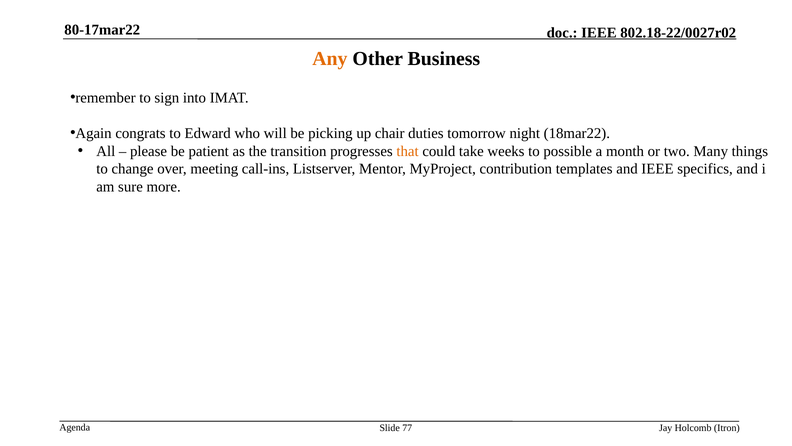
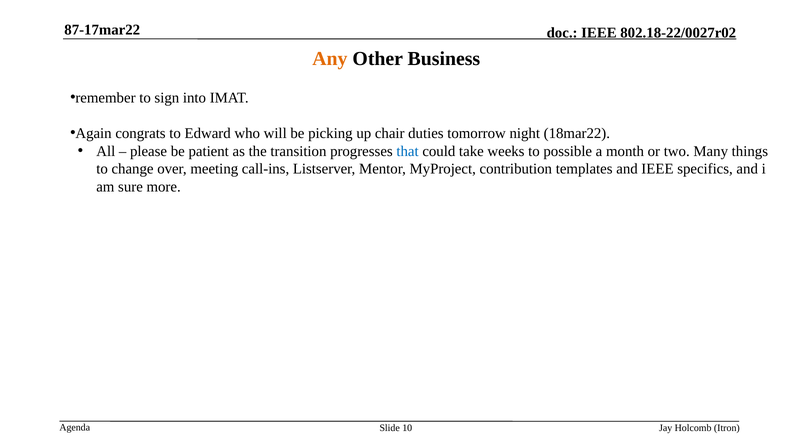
80-17mar22: 80-17mar22 -> 87-17mar22 (102, 30)
that colour: orange -> blue (408, 151)
77: 77 -> 10 (407, 427)
